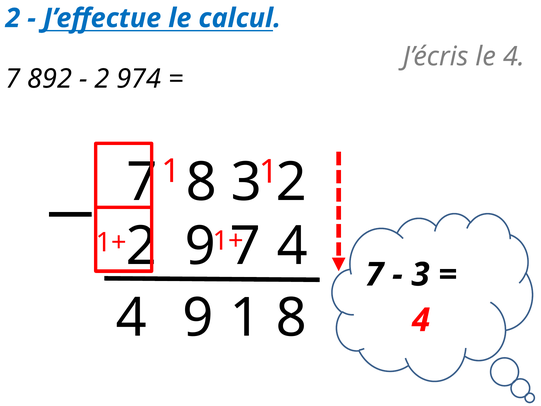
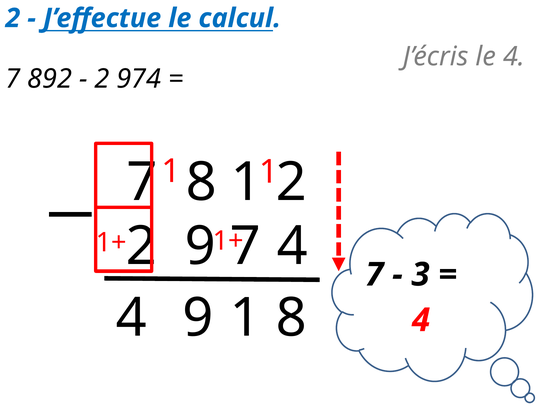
3: 3 -> 1 (246, 182)
